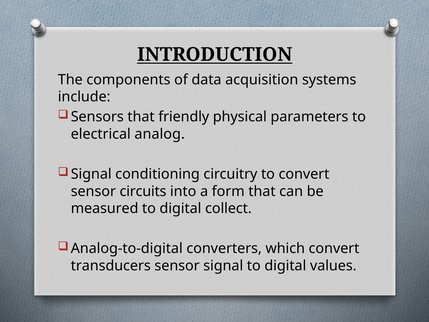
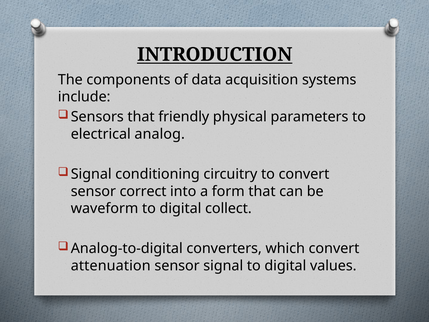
circuits: circuits -> correct (143, 191)
measured: measured -> waveform (105, 208)
transducers: transducers -> attenuation (111, 266)
